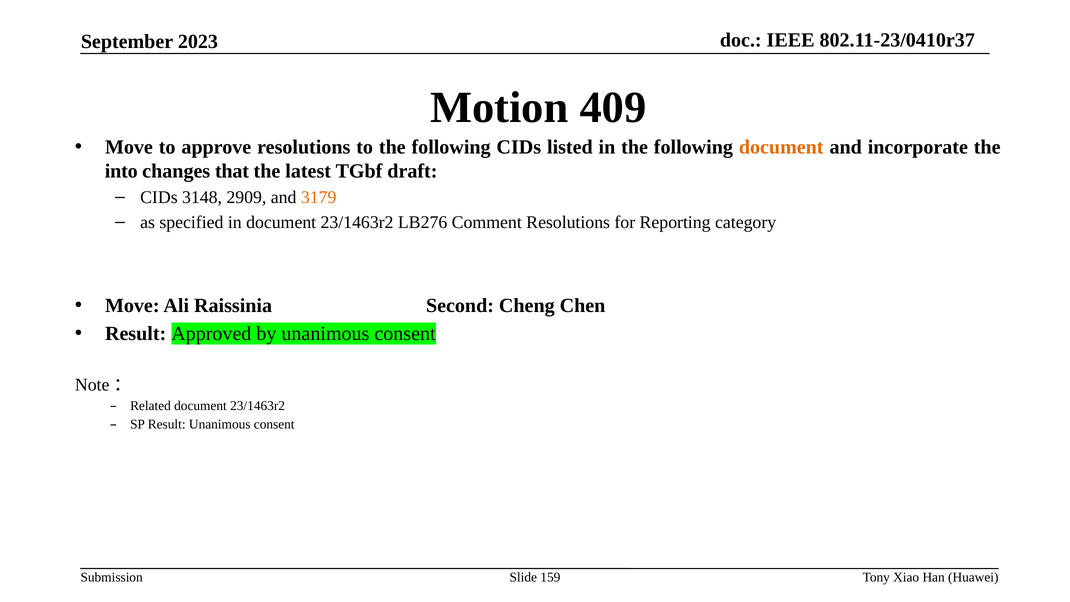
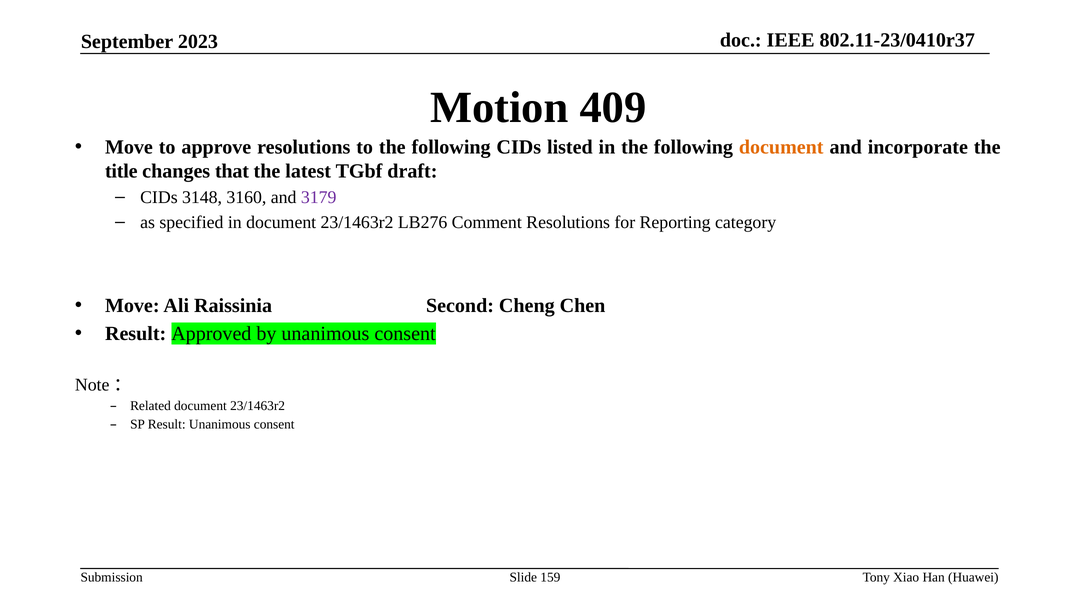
into: into -> title (121, 171)
2909: 2909 -> 3160 (246, 197)
3179 colour: orange -> purple (319, 197)
